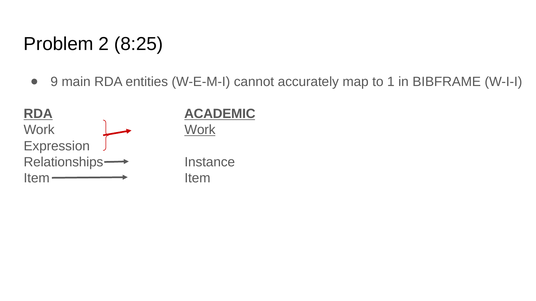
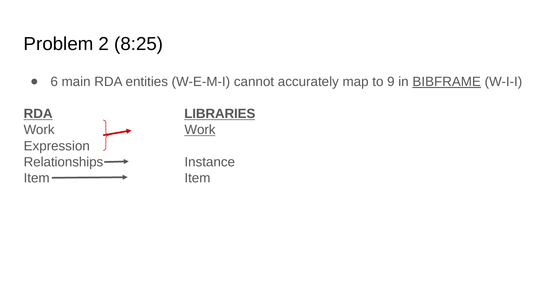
9: 9 -> 6 (54, 82)
1: 1 -> 9 (391, 82)
BIBFRAME underline: none -> present (447, 82)
ACADEMIC: ACADEMIC -> LIBRARIES (220, 114)
